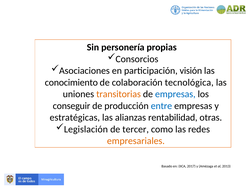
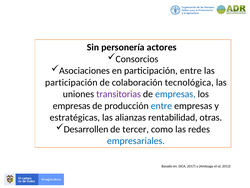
propias: propias -> actores (162, 47)
participación visión: visión -> entre (191, 71)
conocimiento: conocimiento -> participación (71, 82)
transitorias colour: orange -> purple (119, 94)
conseguir: conseguir -> empresas (72, 106)
Legislación: Legislación -> Desarrollen (86, 129)
empresariales colour: orange -> blue (136, 141)
